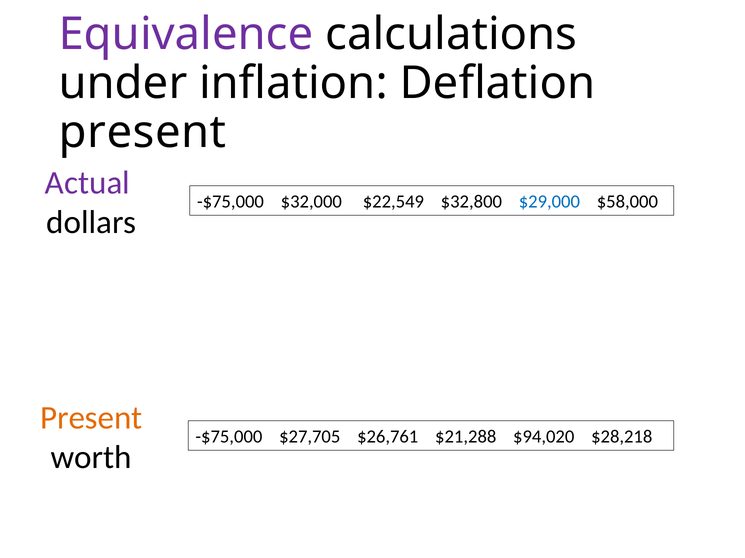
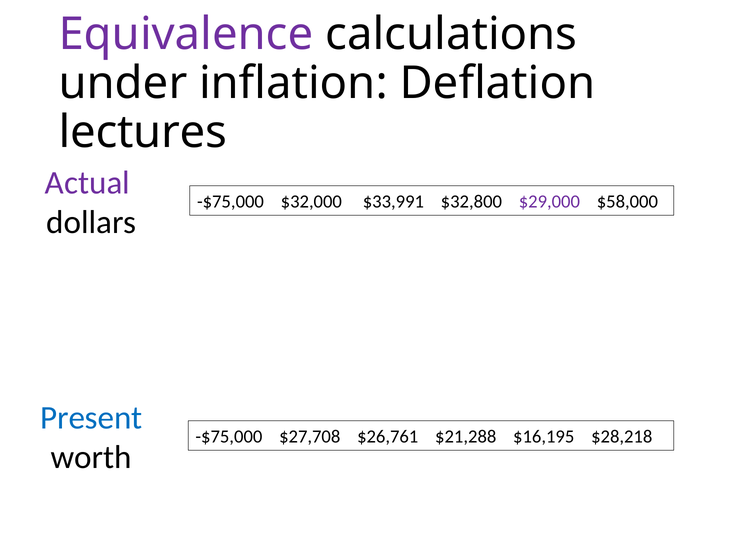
present: present -> lectures (143, 133)
$22,549: $22,549 -> $33,991 (393, 202)
$29,000 colour: blue -> purple (549, 202)
Present colour: orange -> blue (91, 418)
$27,705: $27,705 -> $27,708 (310, 437)
$94,020: $94,020 -> $16,195 (544, 437)
